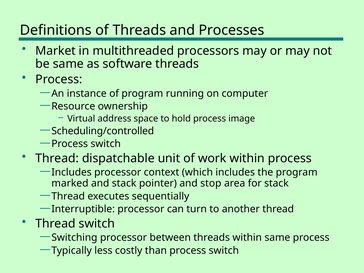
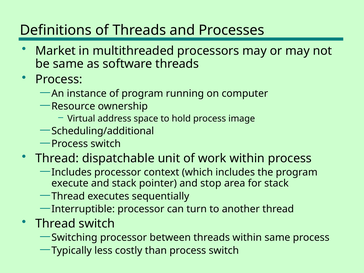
Scheduling/controlled: Scheduling/controlled -> Scheduling/additional (103, 131)
marked: marked -> execute (70, 183)
